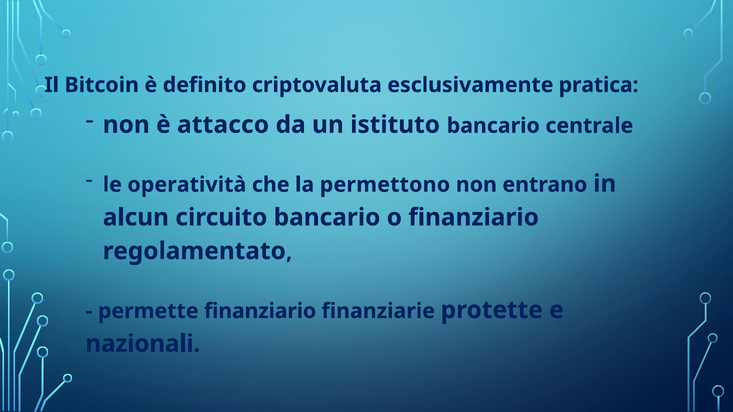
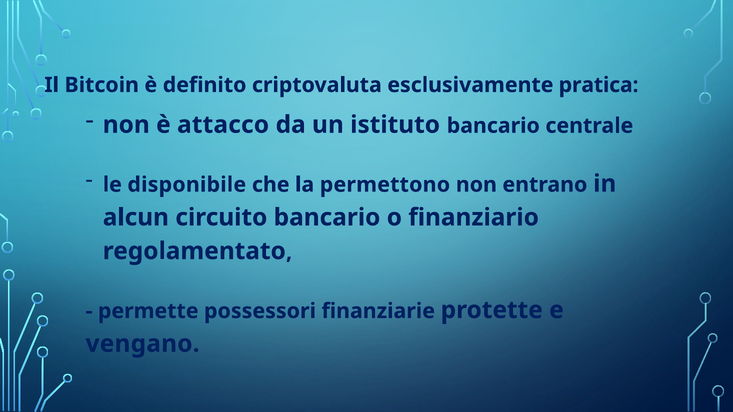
operatività: operatività -> disponibile (187, 185)
permette finanziario: finanziario -> possessori (260, 311)
nazionali: nazionali -> vengano (143, 344)
